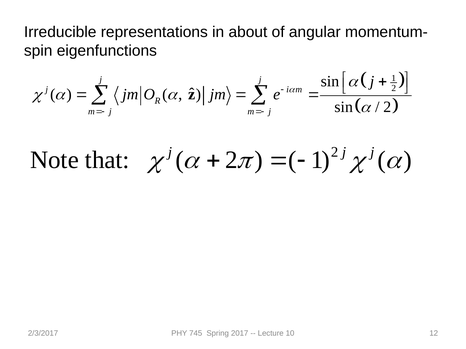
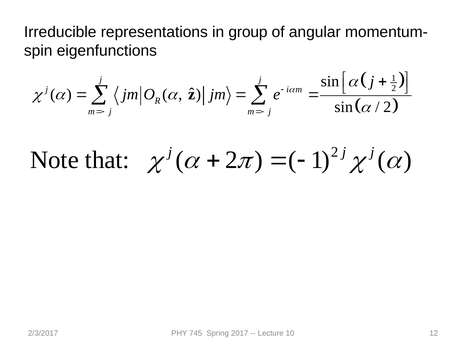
about: about -> group (248, 32)
